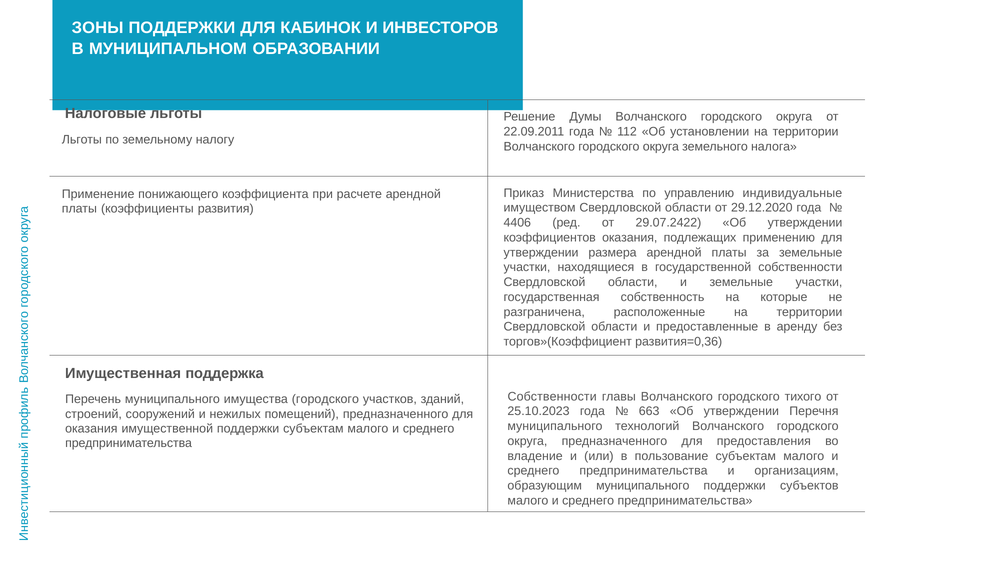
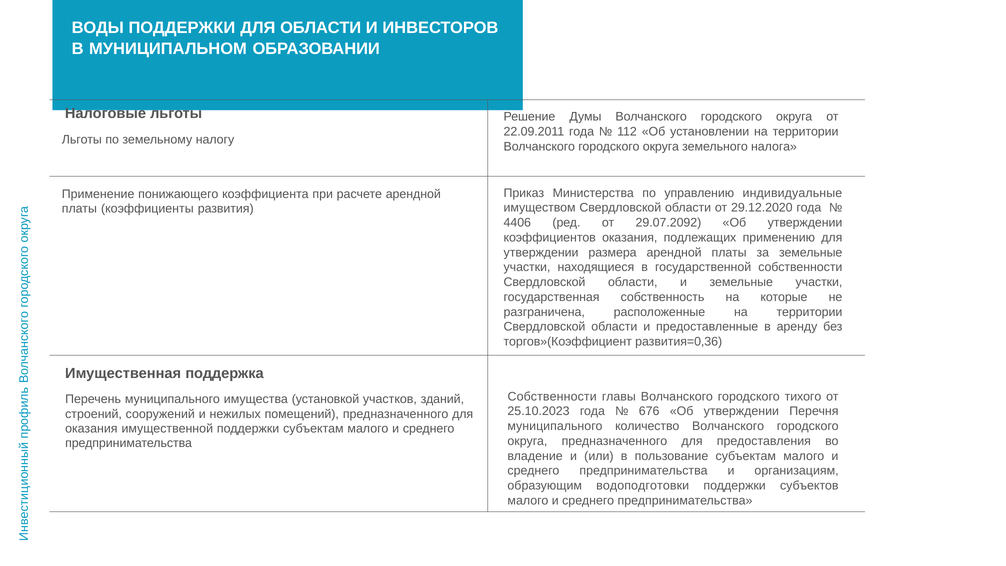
ЗОНЫ: ЗОНЫ -> ВОДЫ (98, 28)
ДЛЯ КАБИНОК: КАБИНОК -> ОБЛАСТИ (321, 28)
29.07.2422: 29.07.2422 -> 29.07.2092 (668, 223)
имущества городского: городского -> установкой (325, 399)
663: 663 -> 676 (649, 411)
технологий: технологий -> количество (647, 426)
образующим муниципального: муниципального -> водоподготовки (643, 486)
